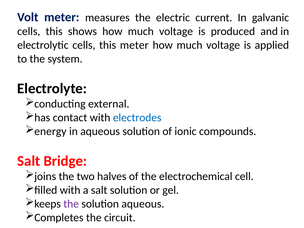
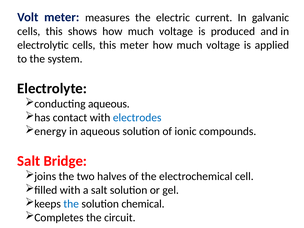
conducting external: external -> aqueous (109, 104)
the colour: purple -> blue (71, 204)
solution aqueous: aqueous -> chemical (143, 204)
